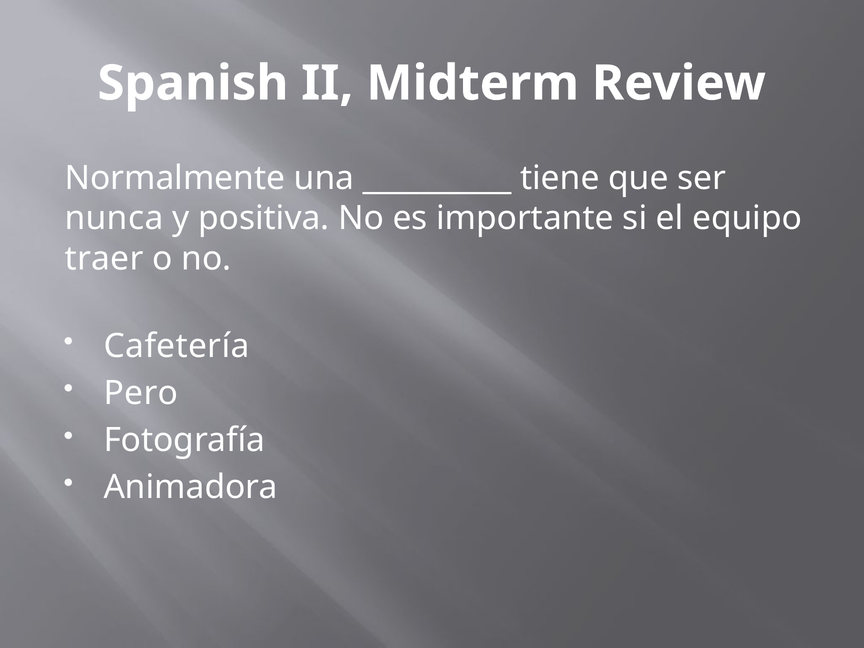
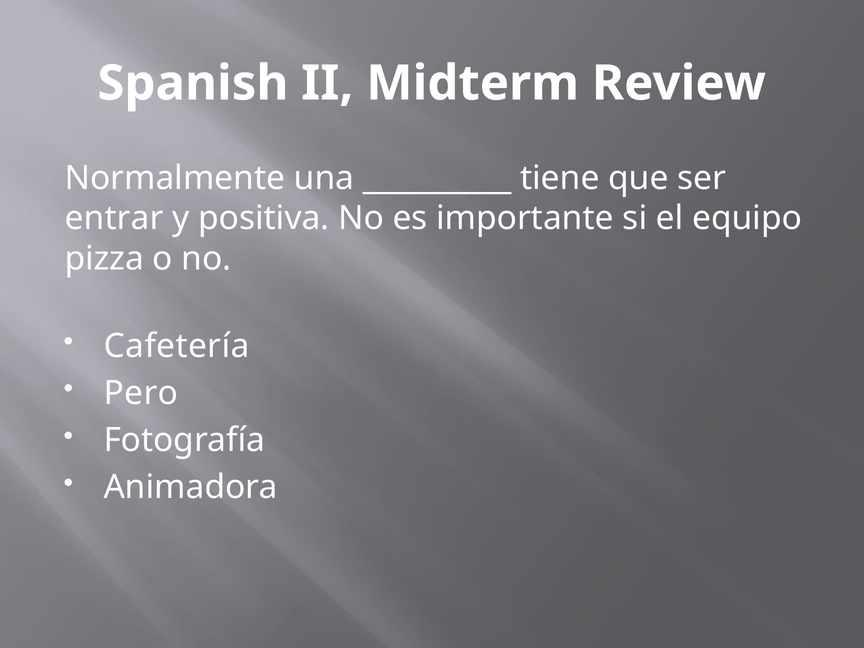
nunca: nunca -> entrar (114, 218)
traer: traer -> pizza (104, 259)
